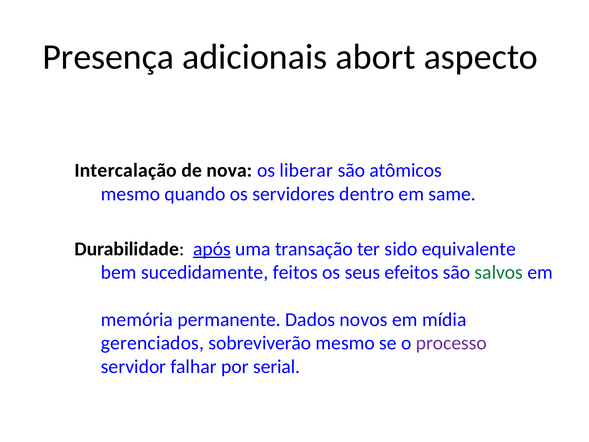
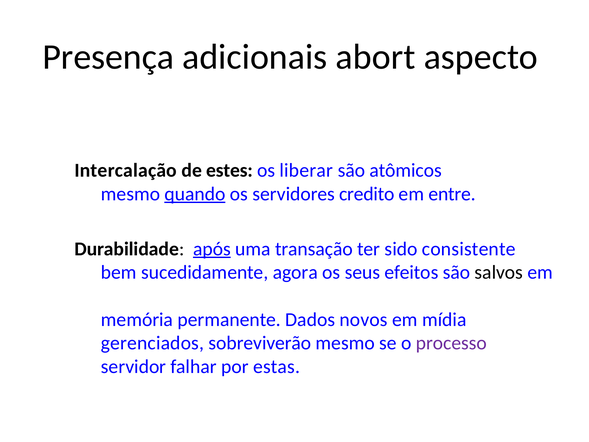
nova: nova -> estes (230, 170)
quando underline: none -> present (195, 194)
dentro: dentro -> credito (367, 194)
same: same -> entre (452, 194)
equivalente: equivalente -> consistente (469, 249)
feitos: feitos -> agora (295, 272)
salvos colour: green -> black (499, 272)
serial: serial -> estas (277, 367)
